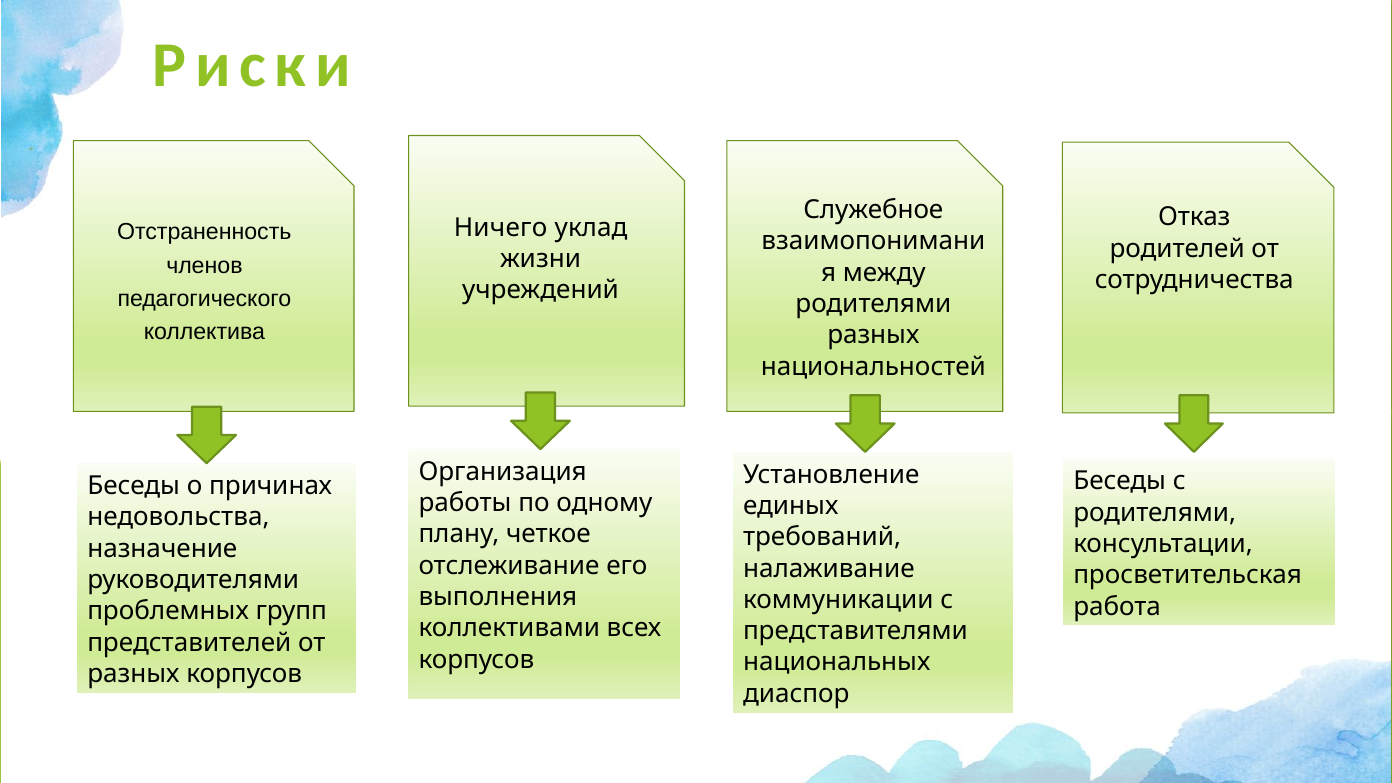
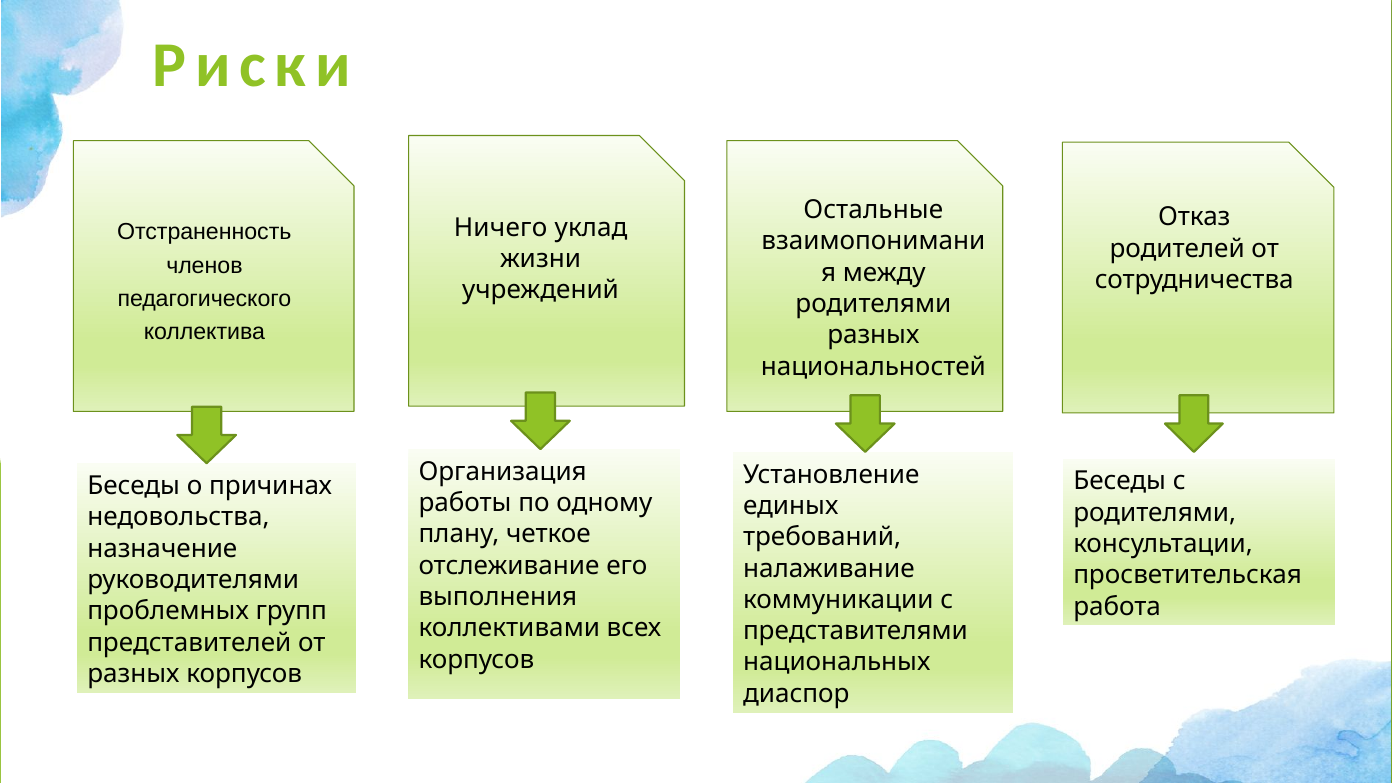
Служебное: Служебное -> Остальные (873, 210)
